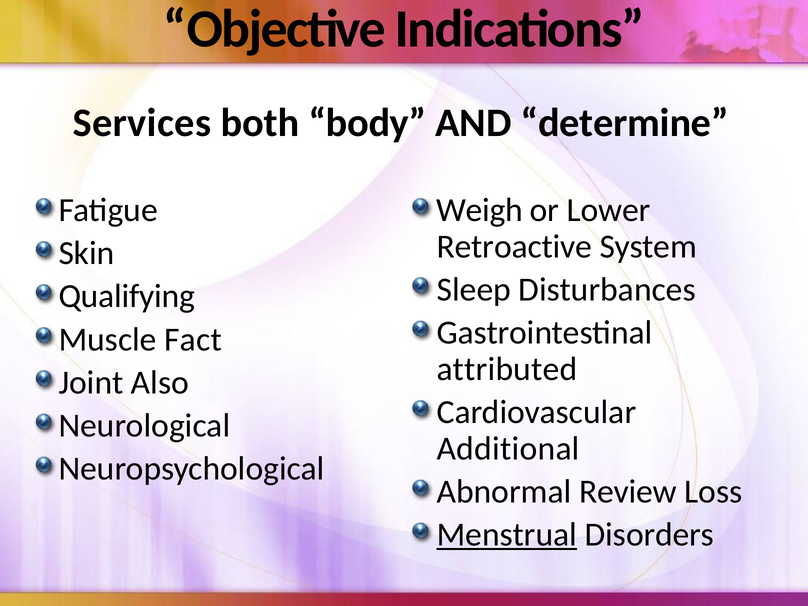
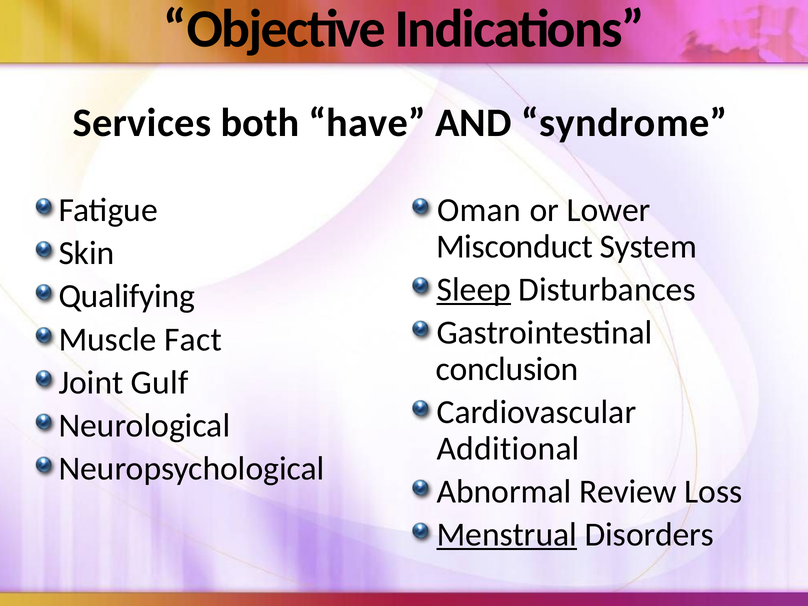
body: body -> have (367, 123)
determine: determine -> syndrome (624, 123)
Weigh: Weigh -> Oman (479, 210)
Retroactive: Retroactive -> Misconduct (515, 246)
Sleep underline: none -> present (474, 290)
attributed: attributed -> conclusion (507, 369)
Also: Also -> Gulf (160, 383)
